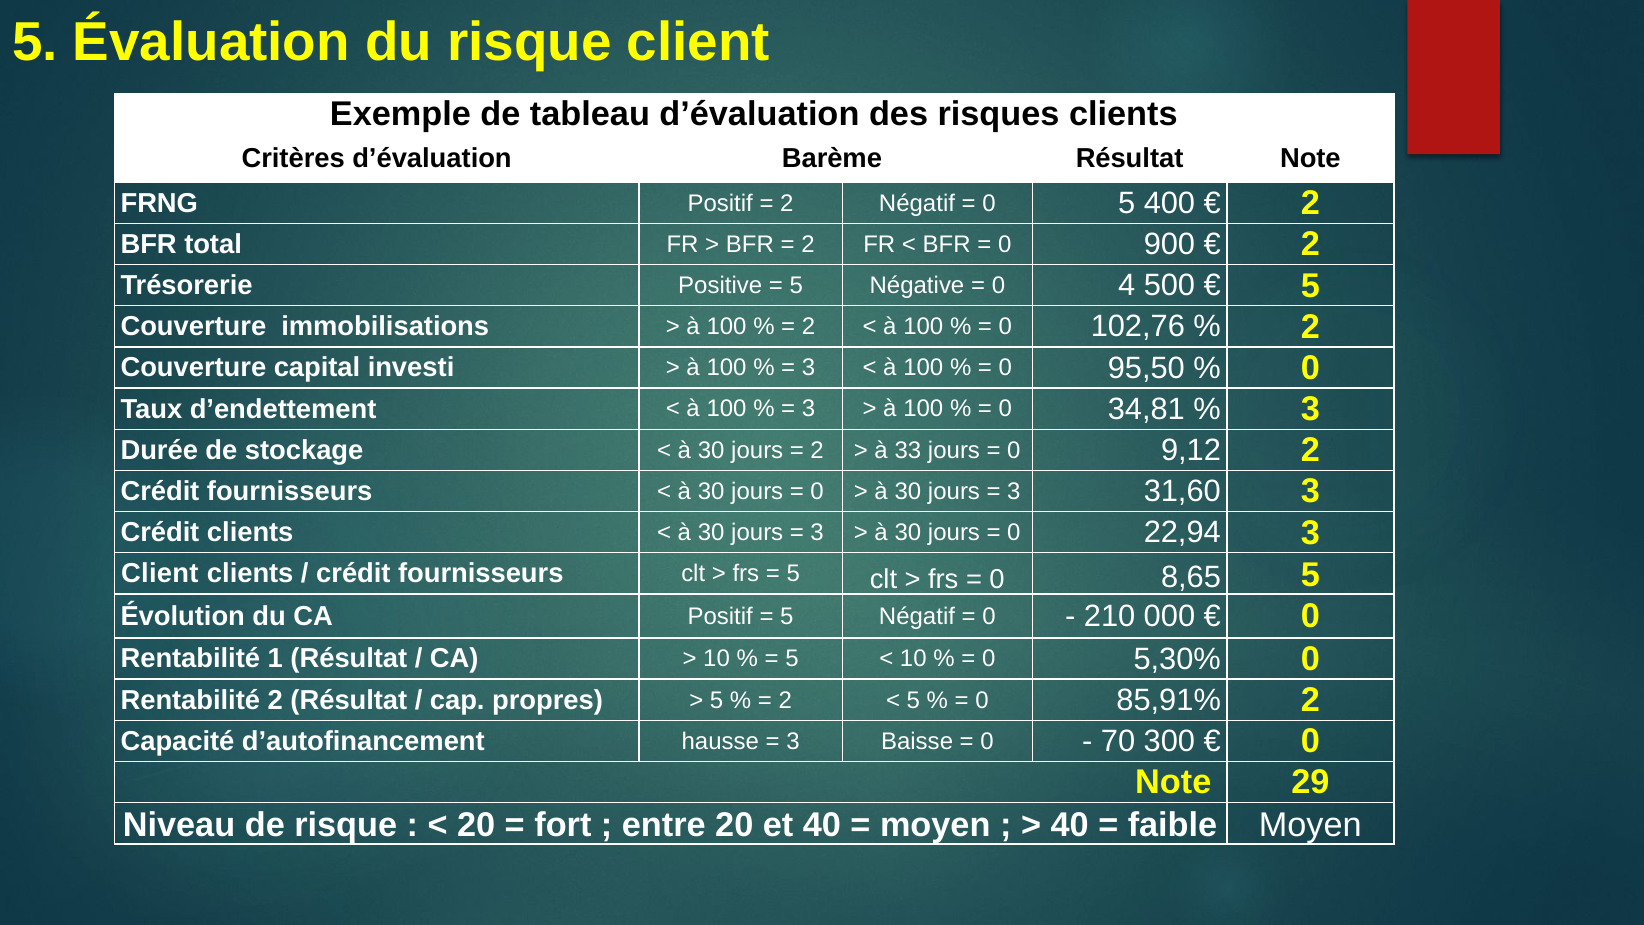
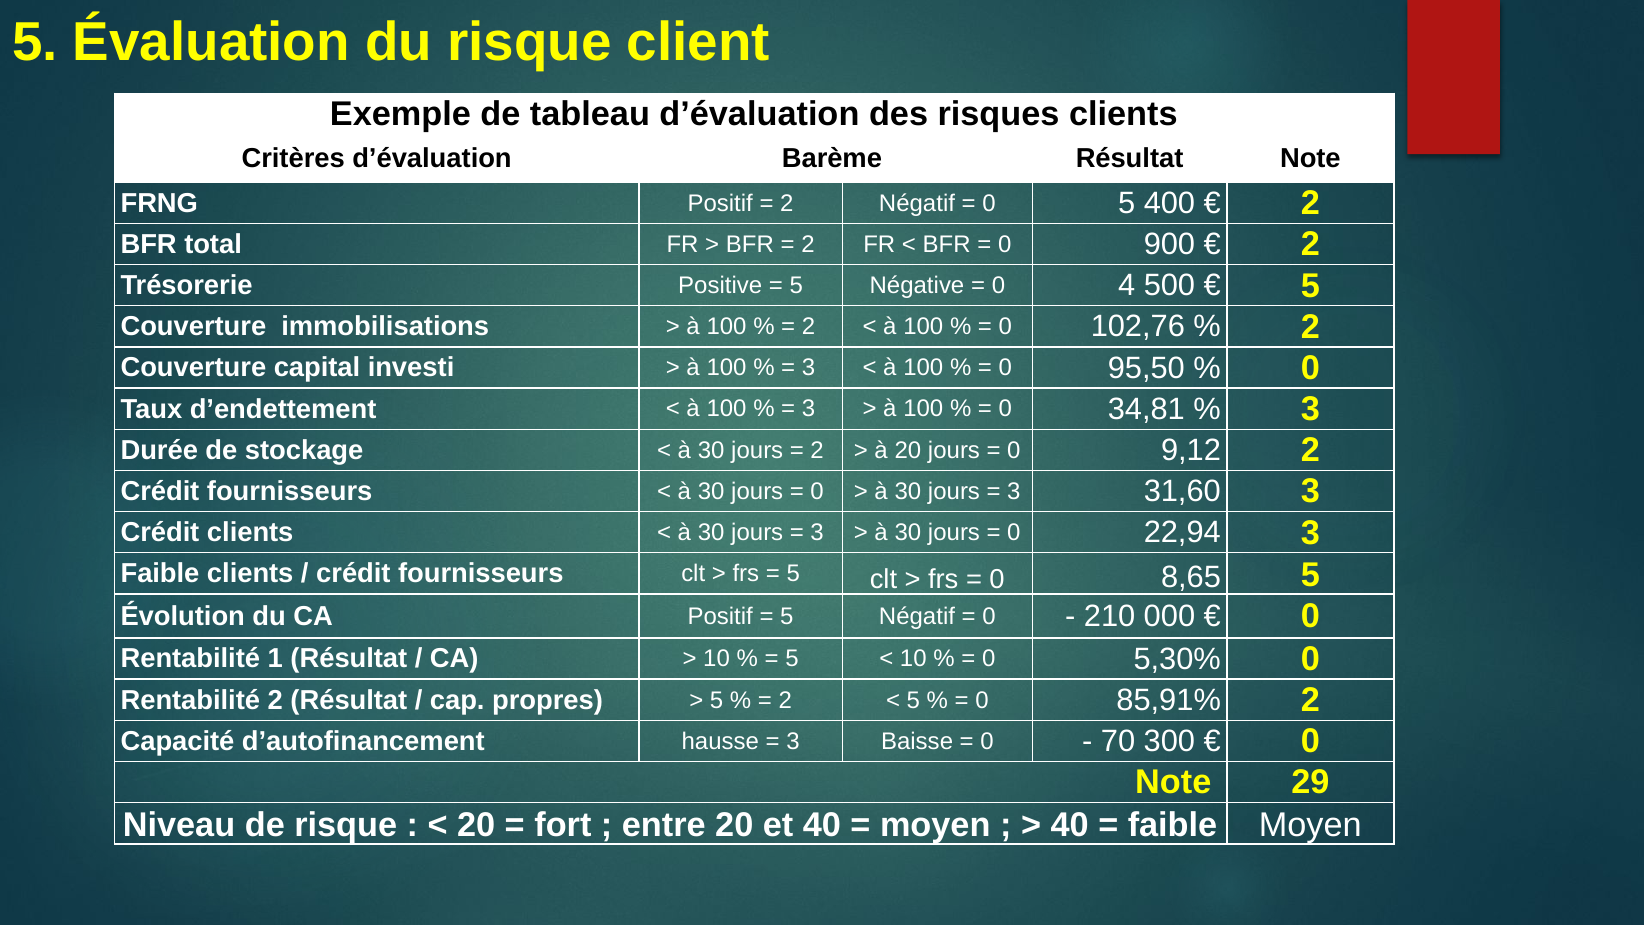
à 33: 33 -> 20 (908, 450)
Client: Client -> Faible (160, 574)
